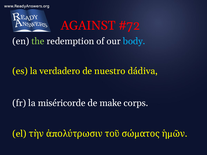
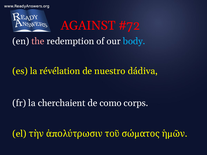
the colour: light green -> pink (38, 41)
verdadero: verdadero -> révélation (60, 71)
miséricorde: miséricorde -> cherchaient (62, 103)
make: make -> como (111, 103)
